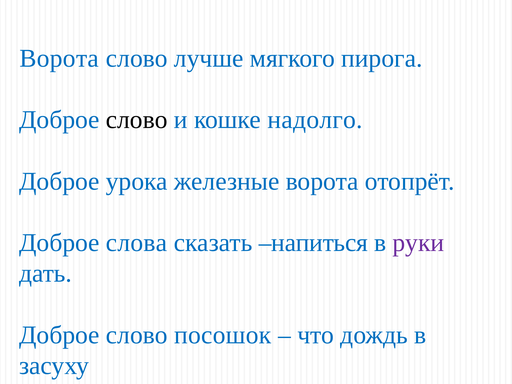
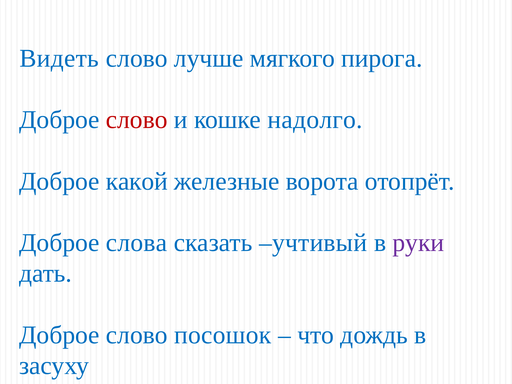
Ворота: Ворота -> Видеть (59, 58)
слово colour: black -> red (137, 120)
урока: урока -> какой (137, 181)
напиться: напиться -> учтивый (313, 243)
